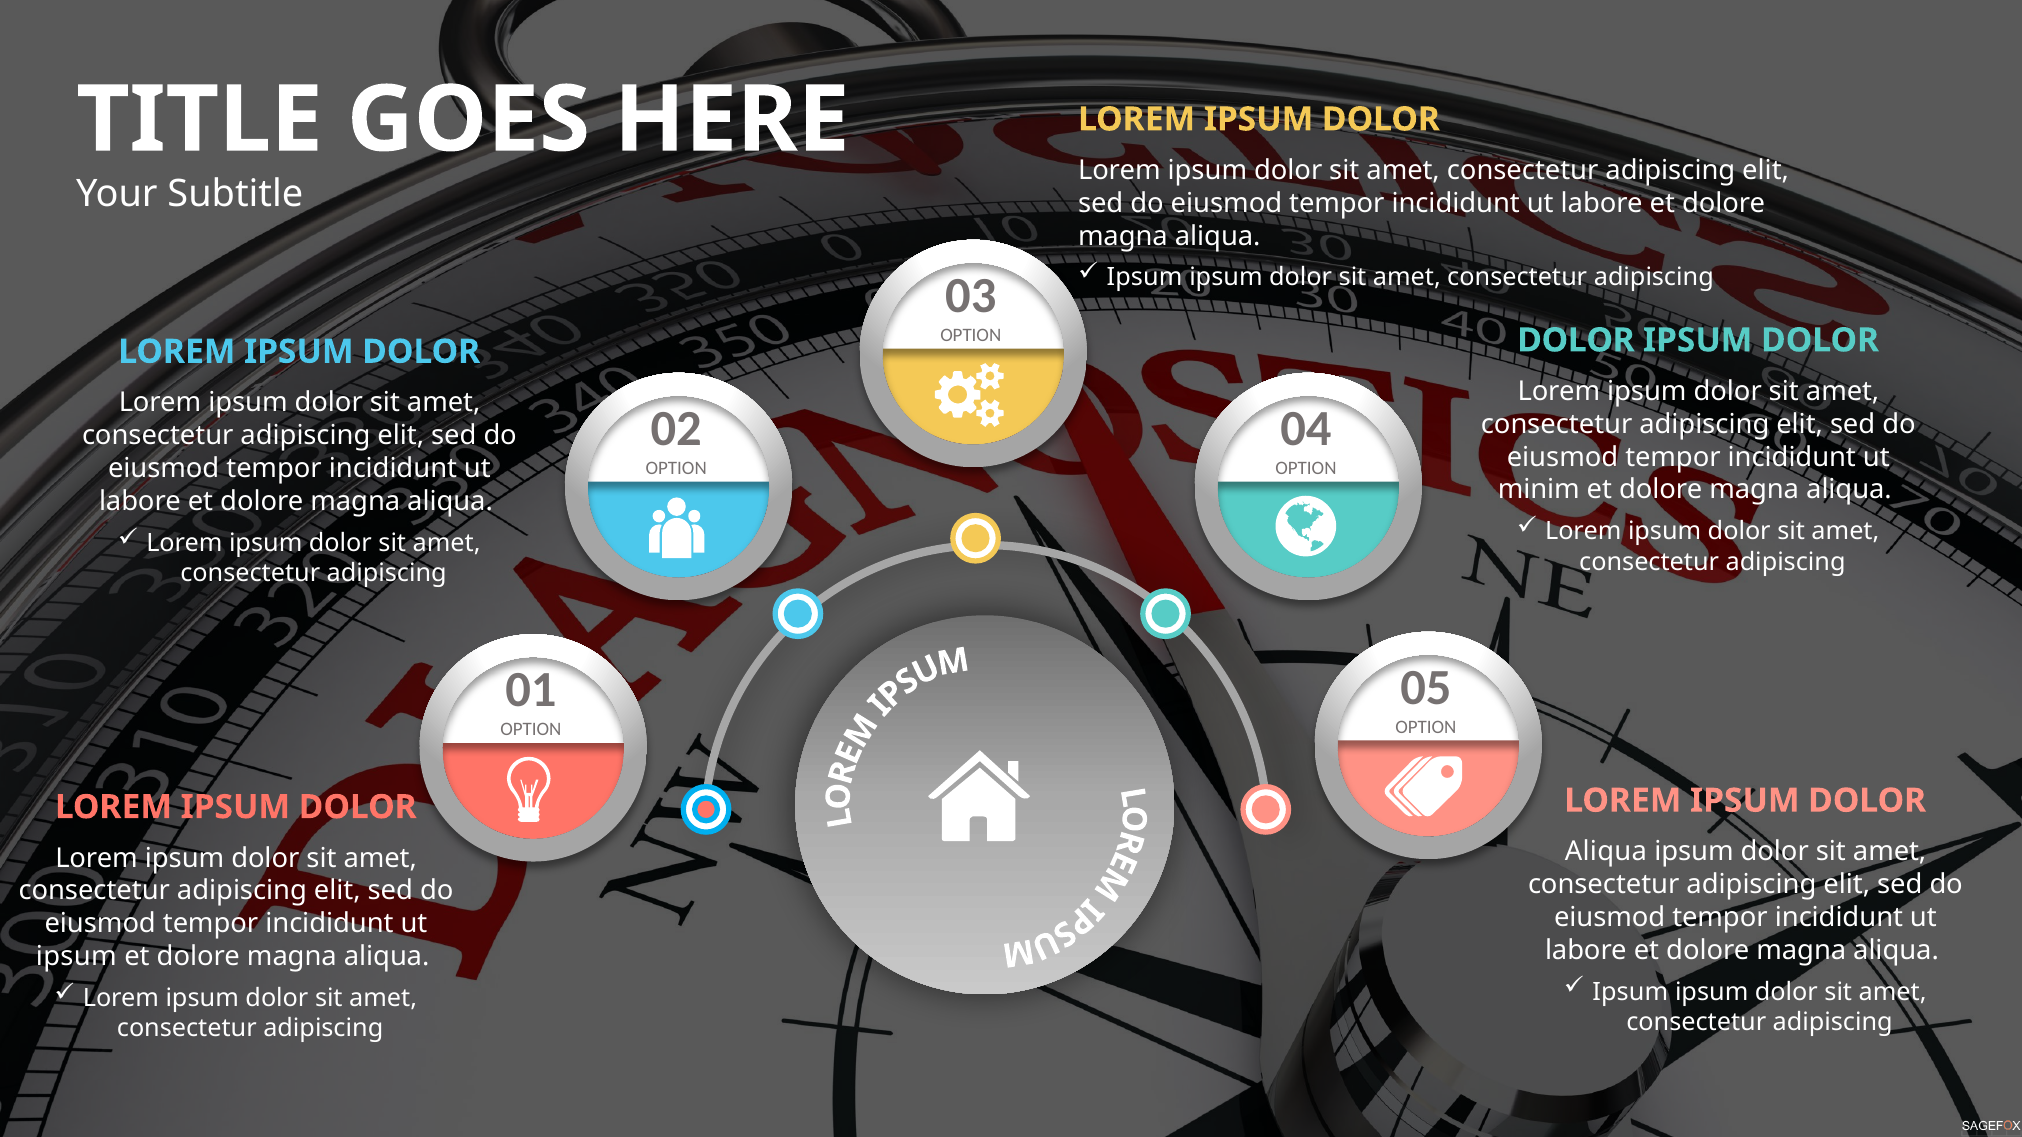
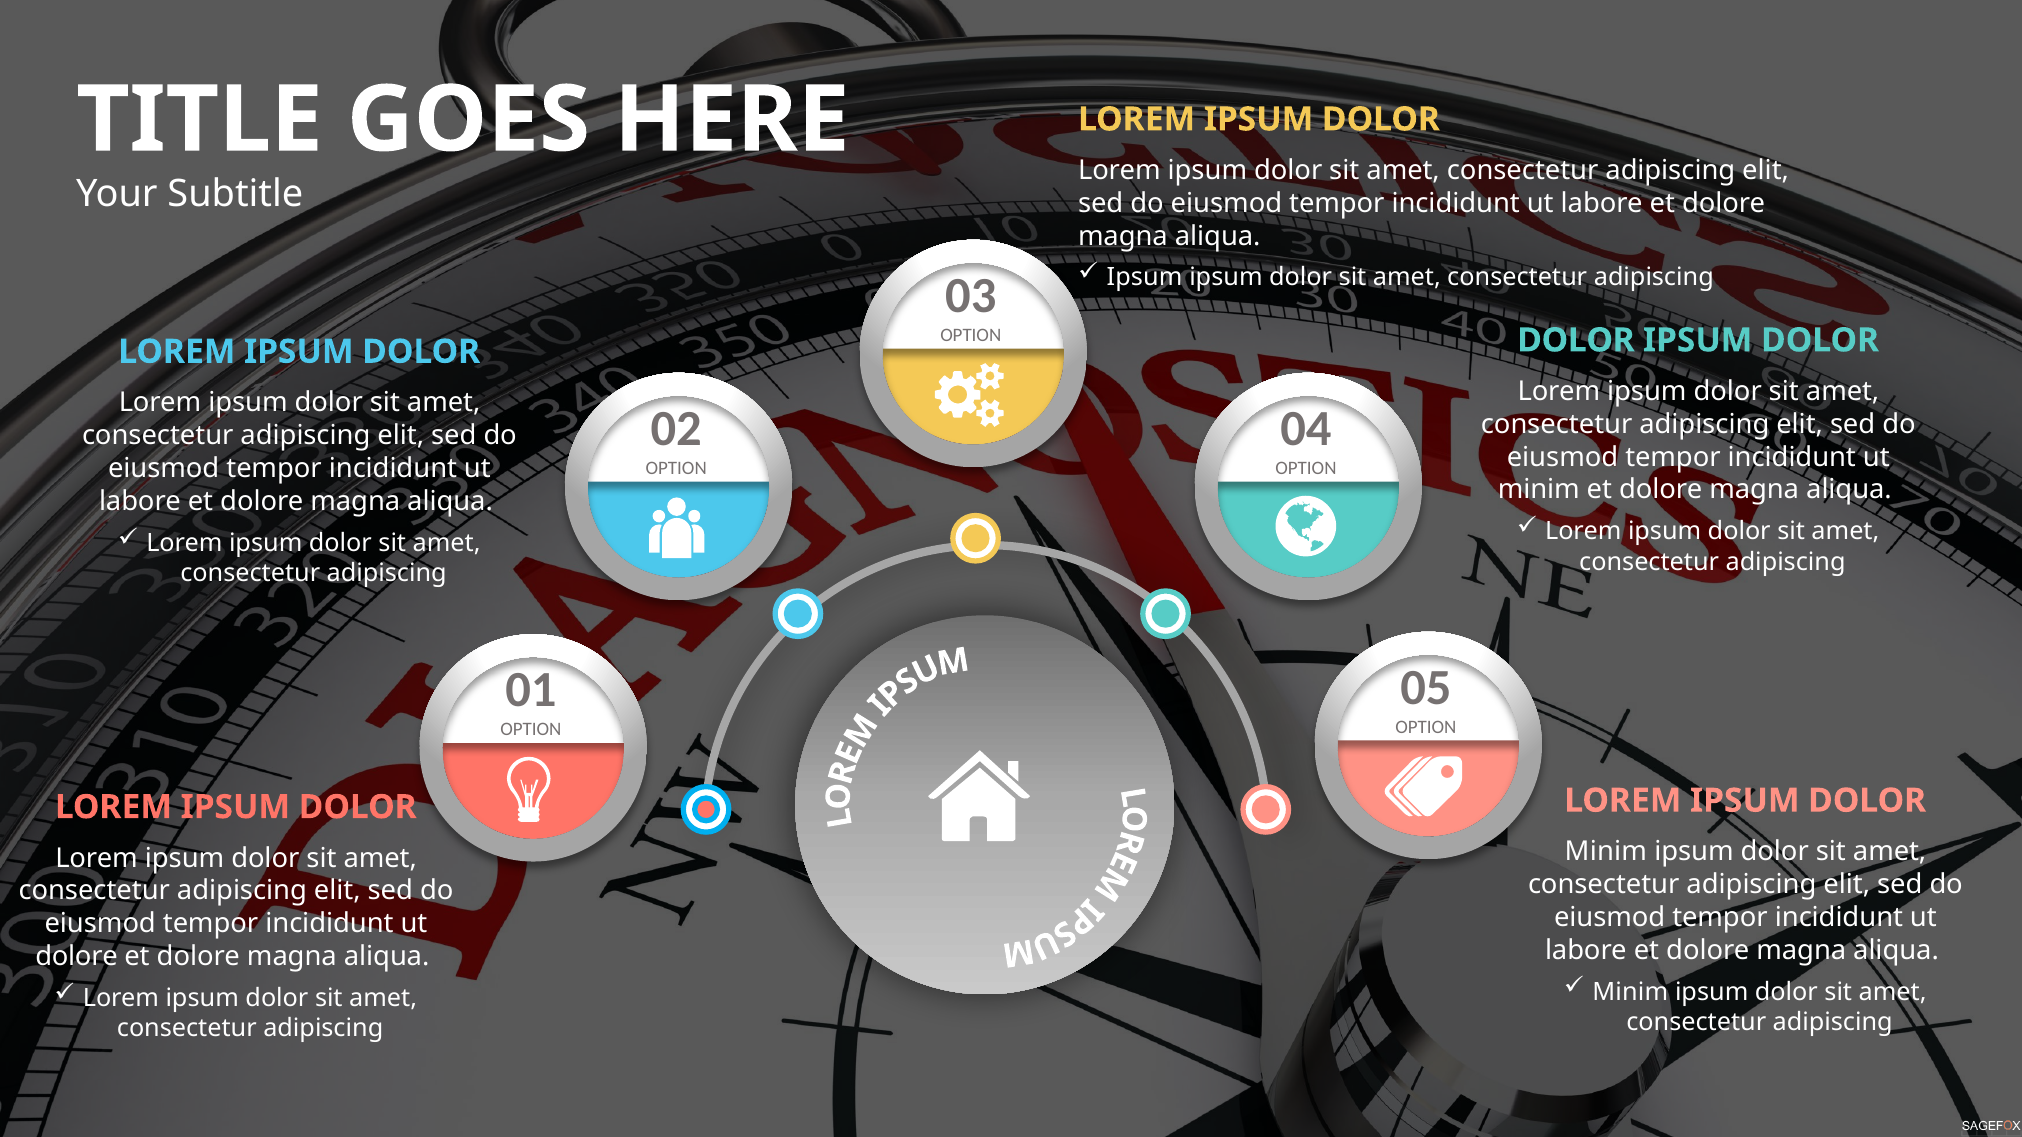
Aliqua: Aliqua -> Minim (1606, 852)
ipsum: ipsum -> dolore (77, 957)
Ipsum: Ipsum -> Minim (1630, 992)
